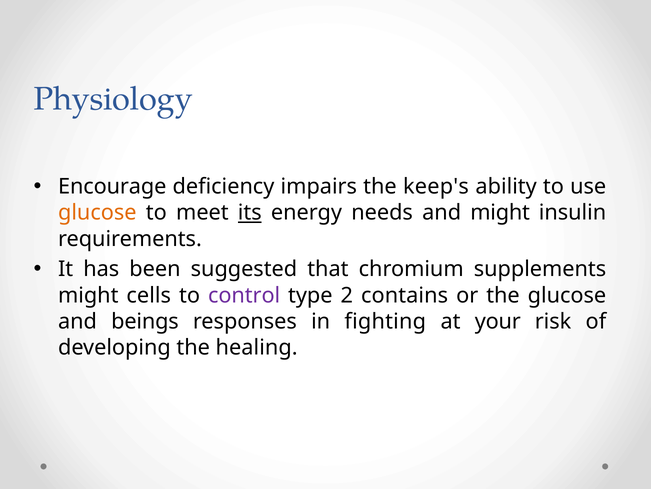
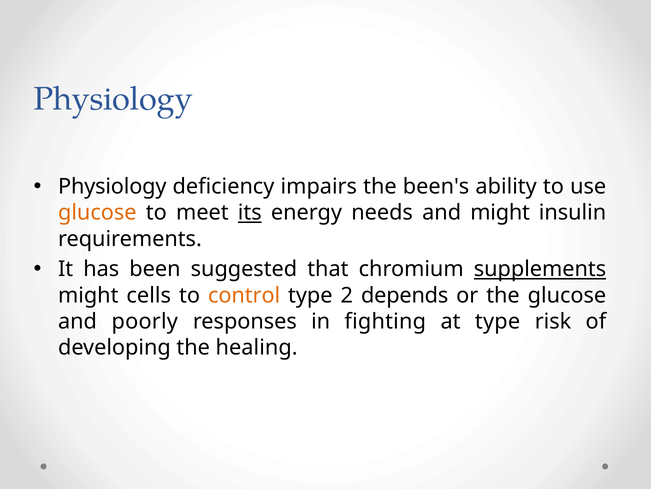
Encourage: Encourage -> Physiology (112, 186)
keep's: keep's -> been's (436, 186)
supplements underline: none -> present (540, 269)
control colour: purple -> orange (244, 295)
contains: contains -> depends (405, 295)
beings: beings -> poorly (145, 321)
at your: your -> type (498, 321)
